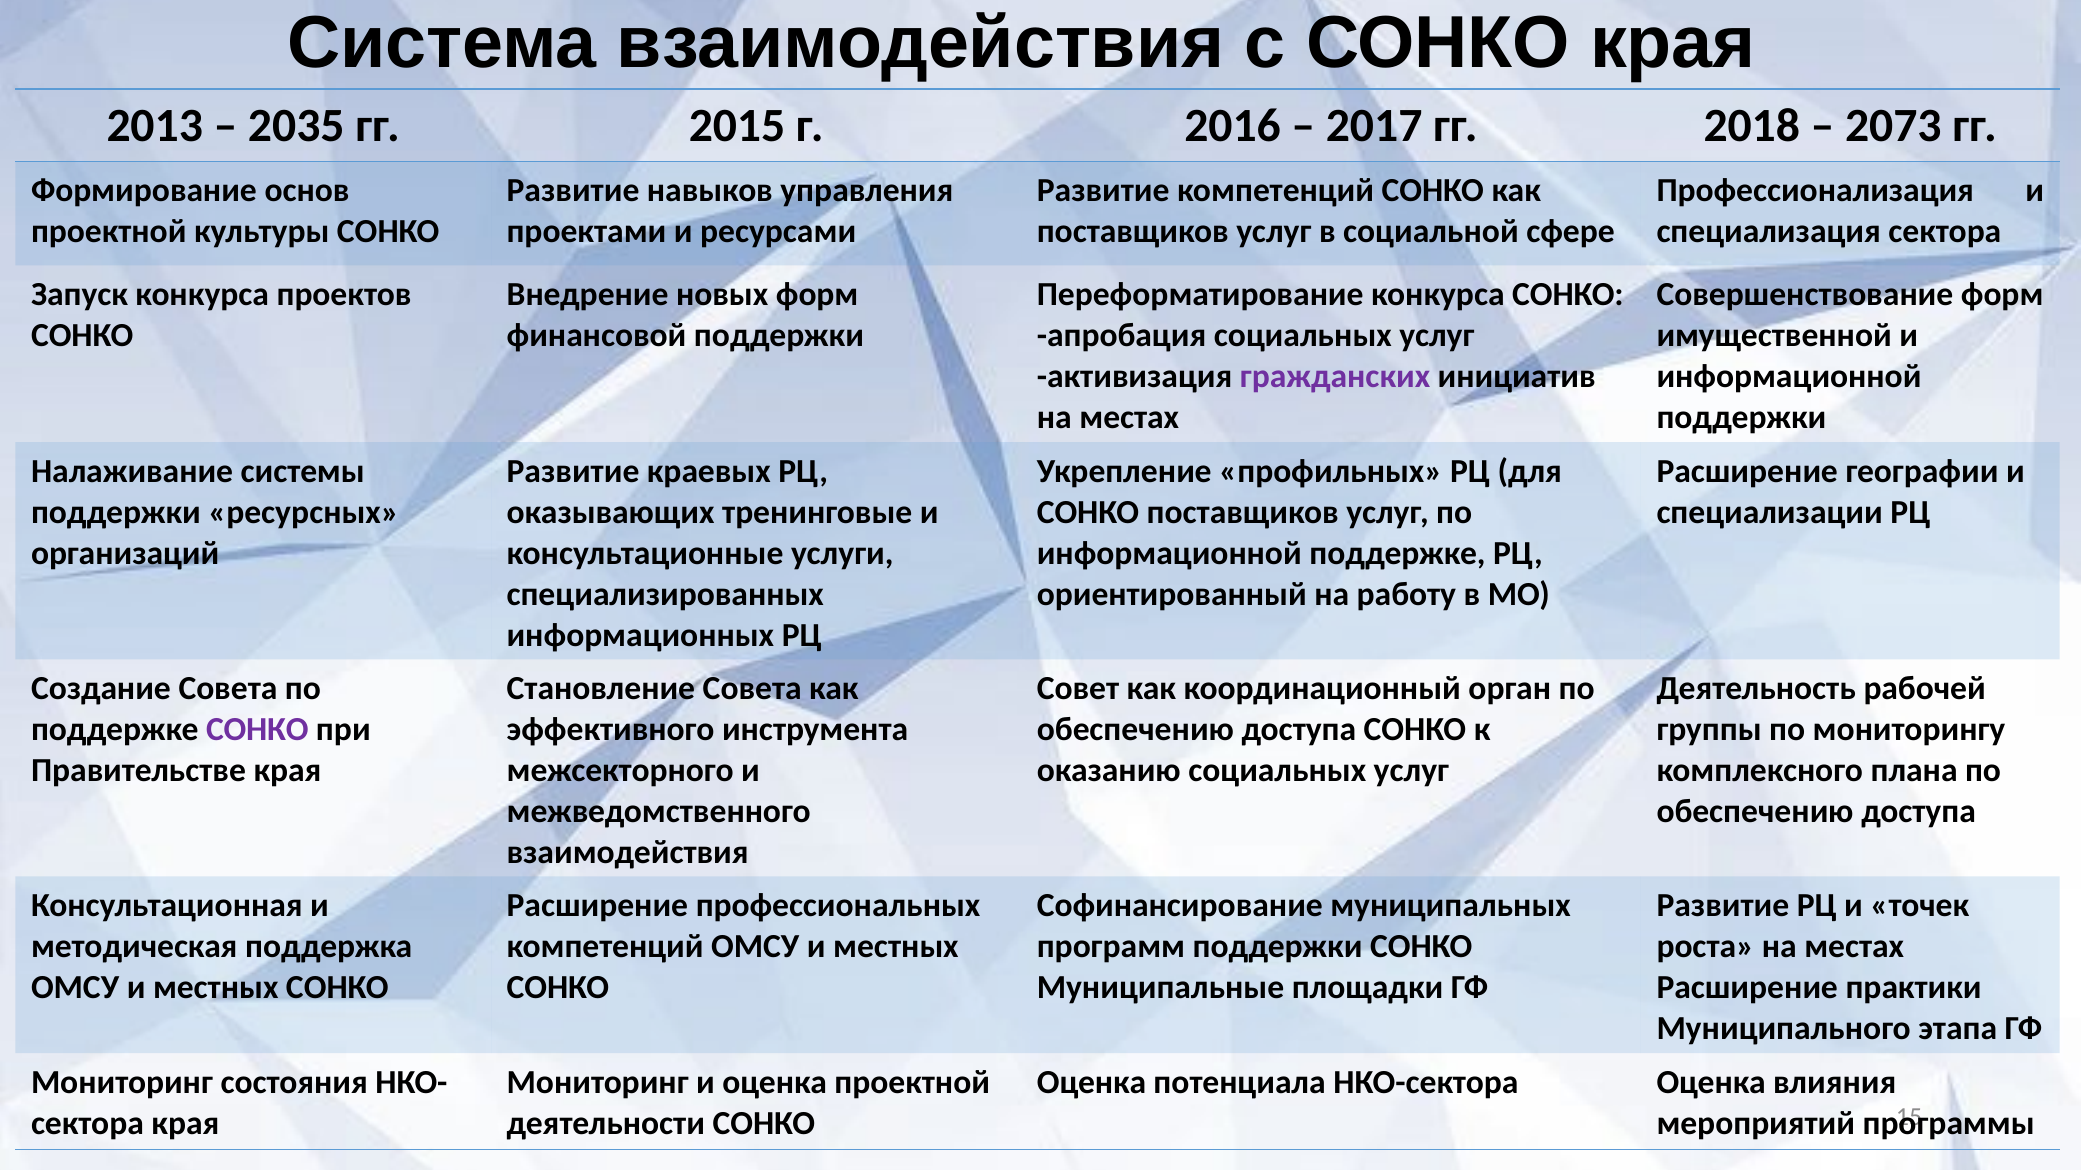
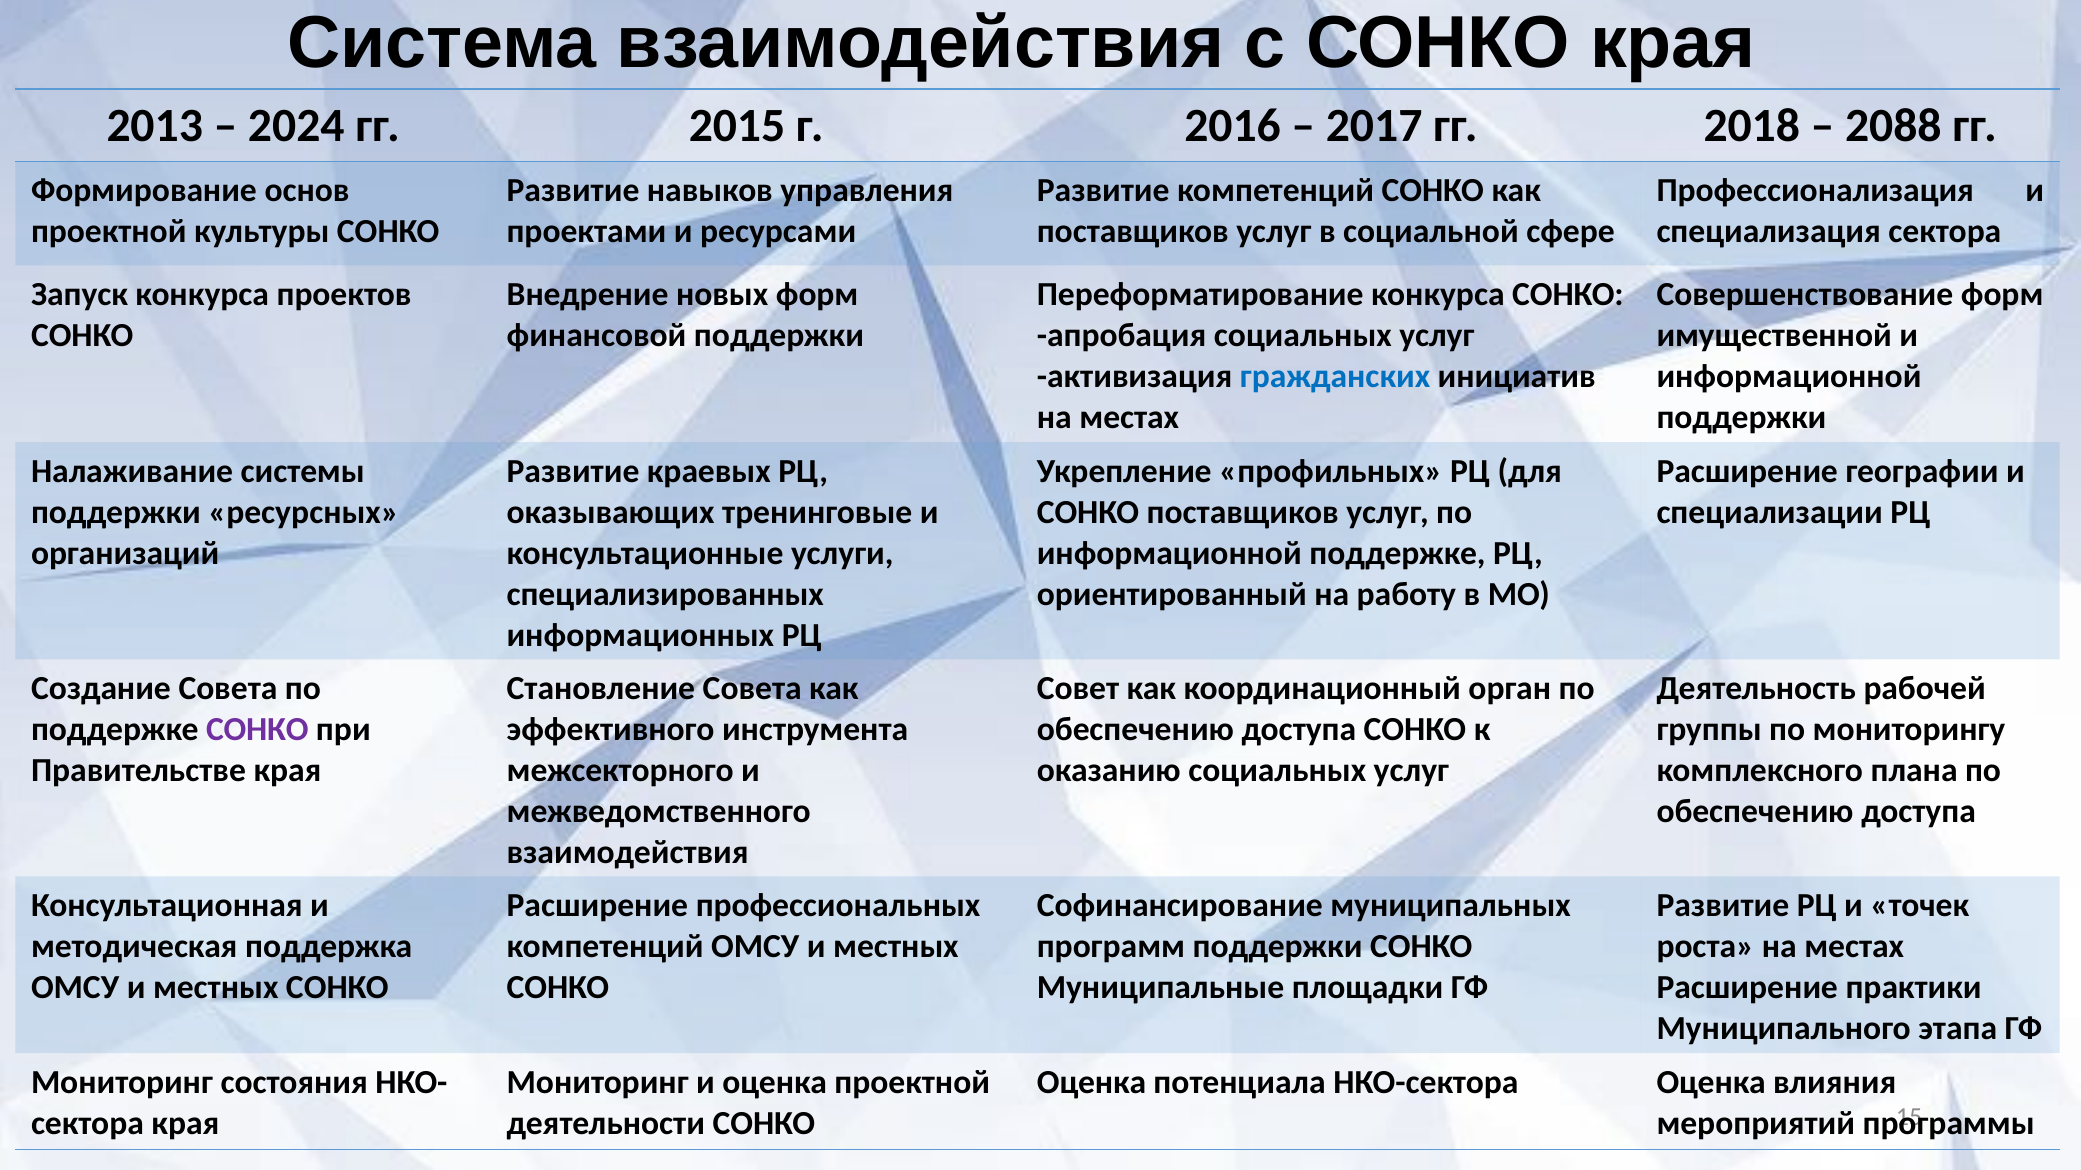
2035: 2035 -> 2024 (296, 126)
2073: 2073 -> 2088 (1893, 126)
гражданских colour: purple -> blue (1335, 376)
